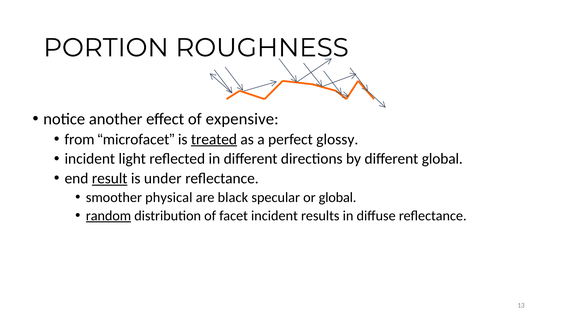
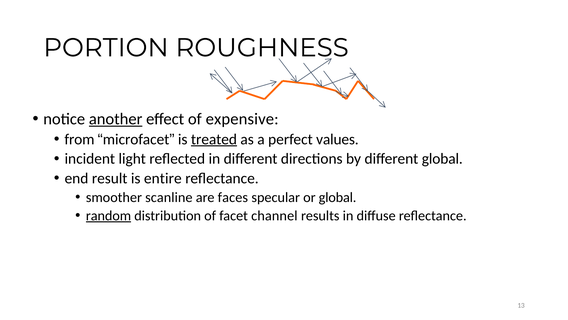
another underline: none -> present (116, 119)
glossy: glossy -> values (337, 139)
result underline: present -> none (110, 178)
under: under -> entire (163, 178)
physical: physical -> scanline (169, 197)
black: black -> faces (233, 197)
facet incident: incident -> channel (274, 215)
